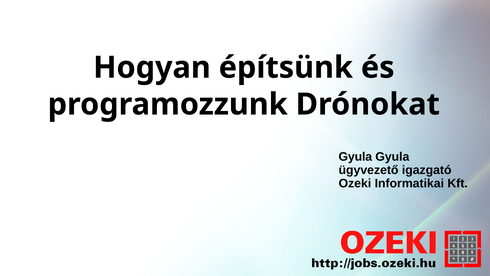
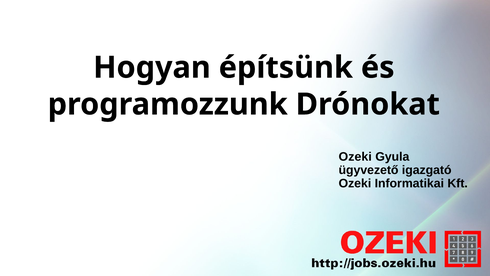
Gyula: Gyula -> Ozeki (355, 157)
